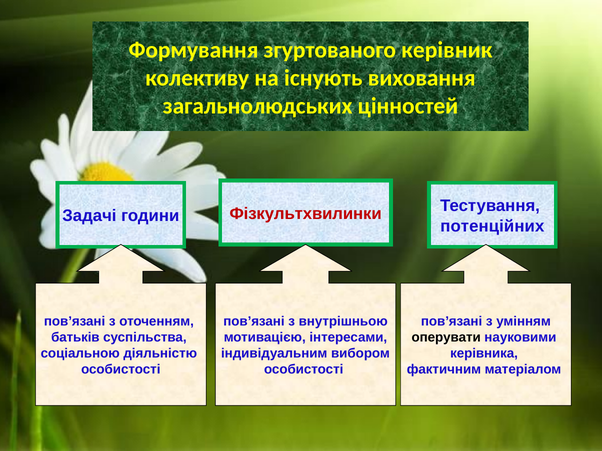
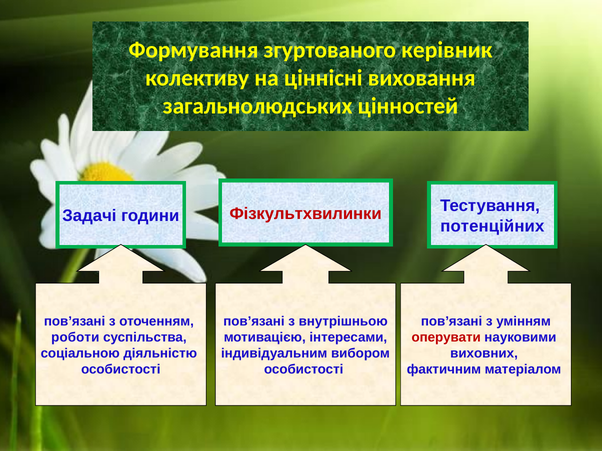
існують: існують -> ціннісні (323, 78)
батьків: батьків -> роботи (75, 338)
оперувати colour: black -> red (446, 338)
керівника: керівника -> виховних (484, 354)
